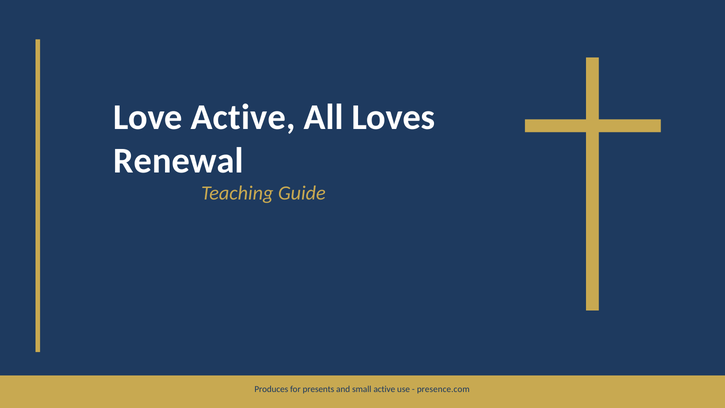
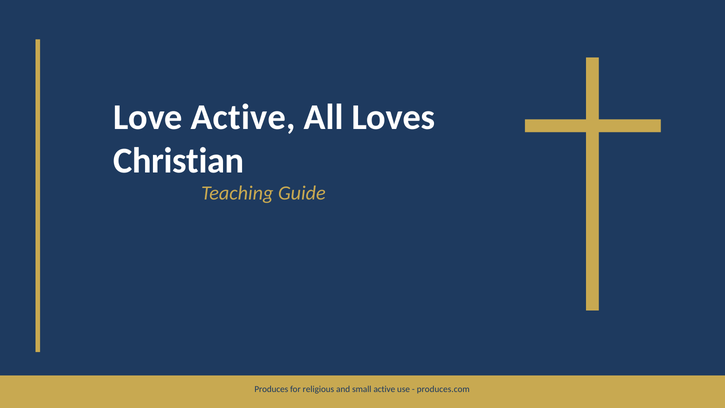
Renewal: Renewal -> Christian (179, 161)
presents: presents -> religious (318, 389)
presence.com: presence.com -> produces.com (443, 389)
